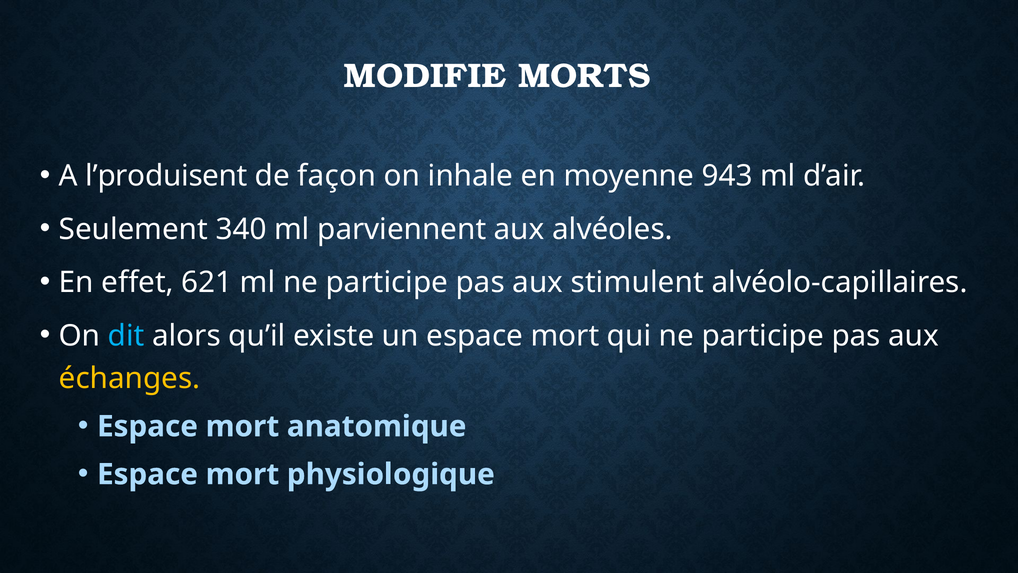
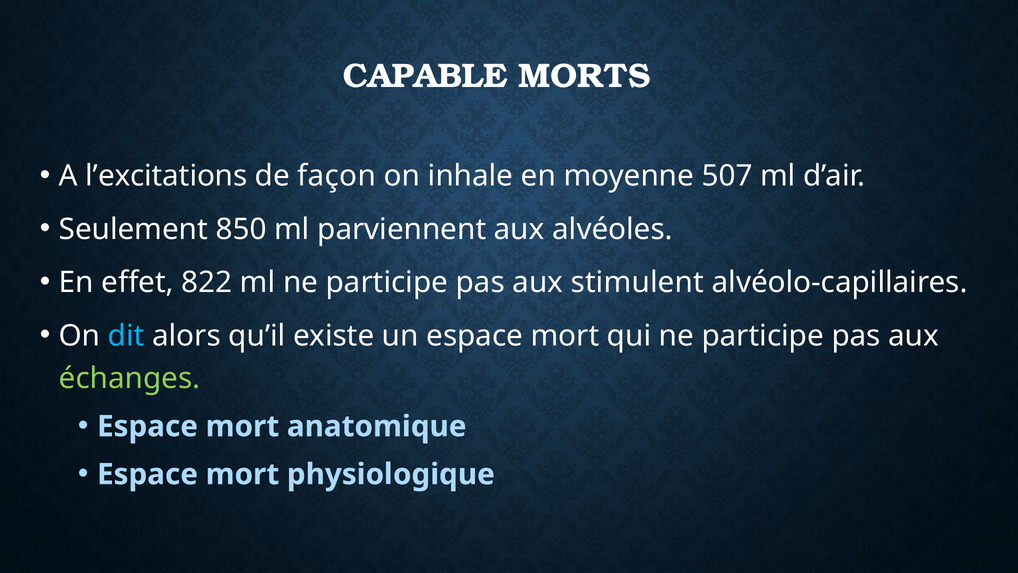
MODIFIE: MODIFIE -> CAPABLE (425, 76)
l’produisent: l’produisent -> l’excitations (166, 176)
943: 943 -> 507 (727, 176)
340: 340 -> 850 (241, 229)
621: 621 -> 822 (207, 282)
échanges colour: yellow -> light green (130, 378)
